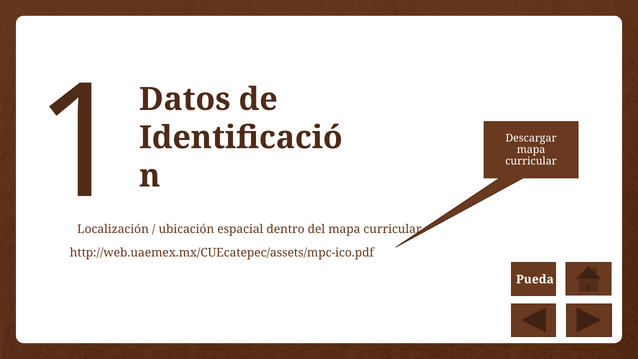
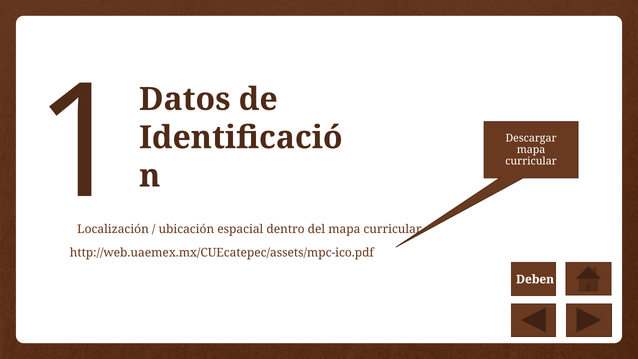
Pueda: Pueda -> Deben (535, 279)
